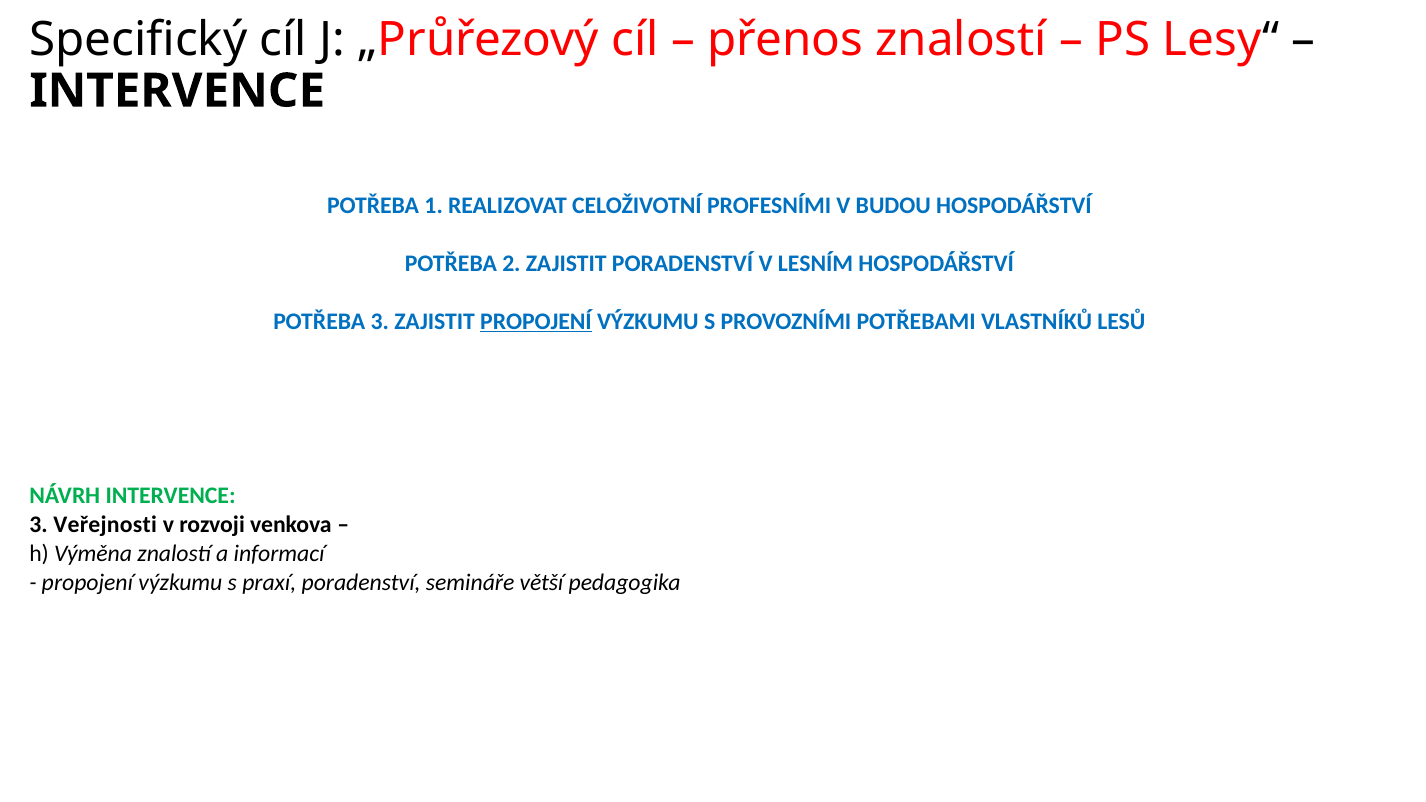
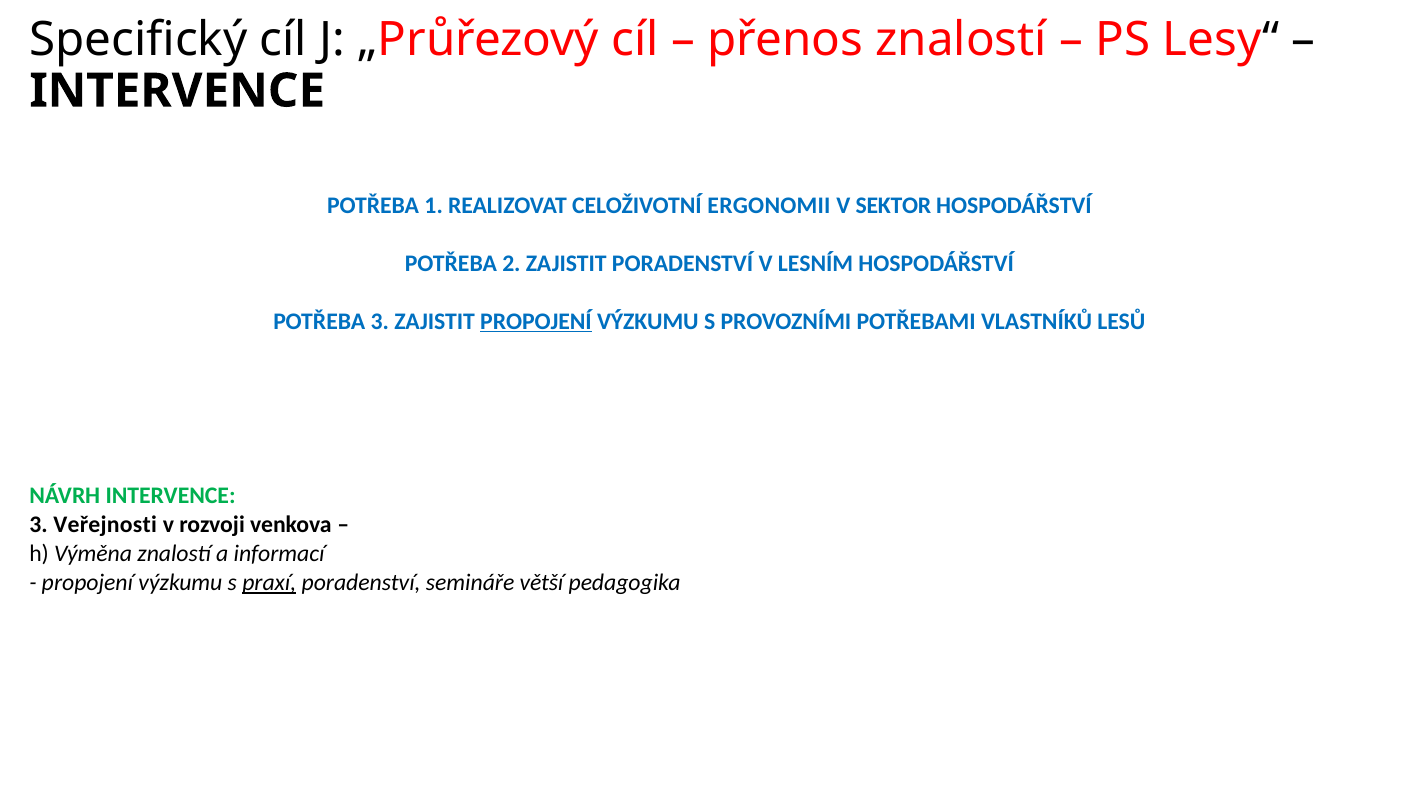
PROFESNÍMI: PROFESNÍMI -> ERGONOMII (769, 205)
BUDOU: BUDOU -> SEKTOR (893, 205)
praxí underline: none -> present (269, 583)
